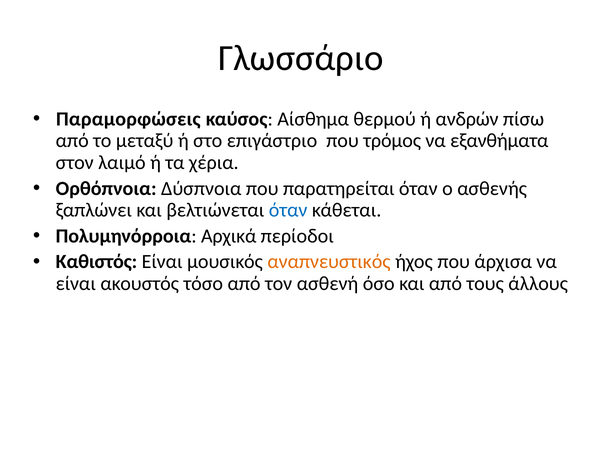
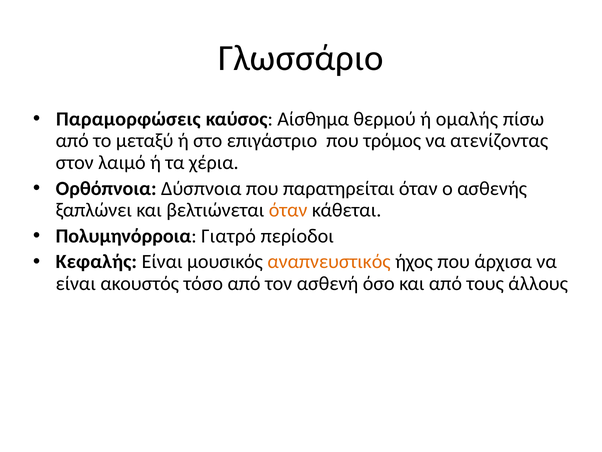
ανδρών: ανδρών -> ομαλής (467, 119)
εξανθήματα: εξανθήματα -> ατενίζοντας (499, 141)
όταν colour: blue -> orange (288, 210)
Αρχικά: Αρχικά -> Γιατρό (229, 236)
Καθιστός: Καθιστός -> Κεφαλής (96, 262)
